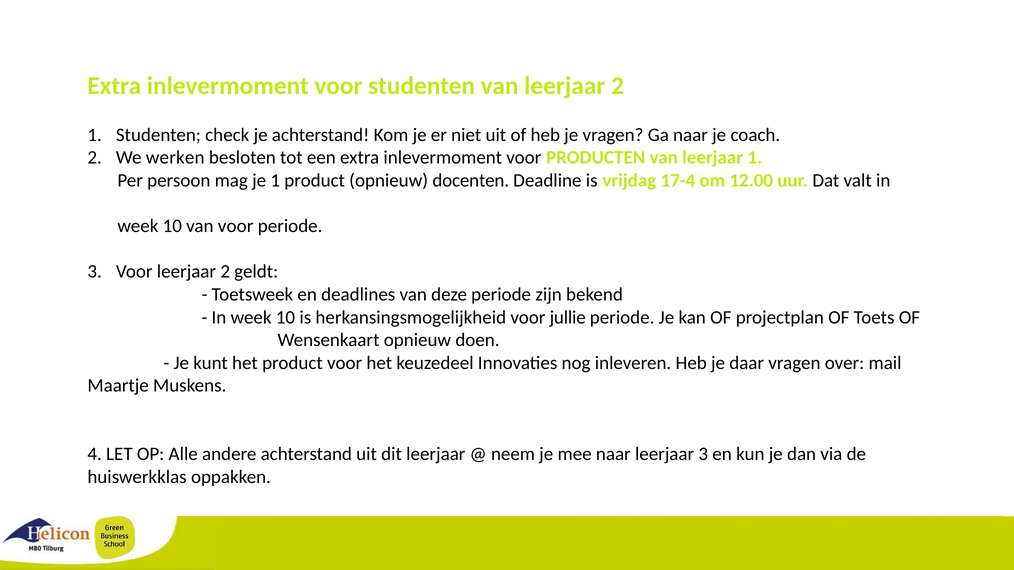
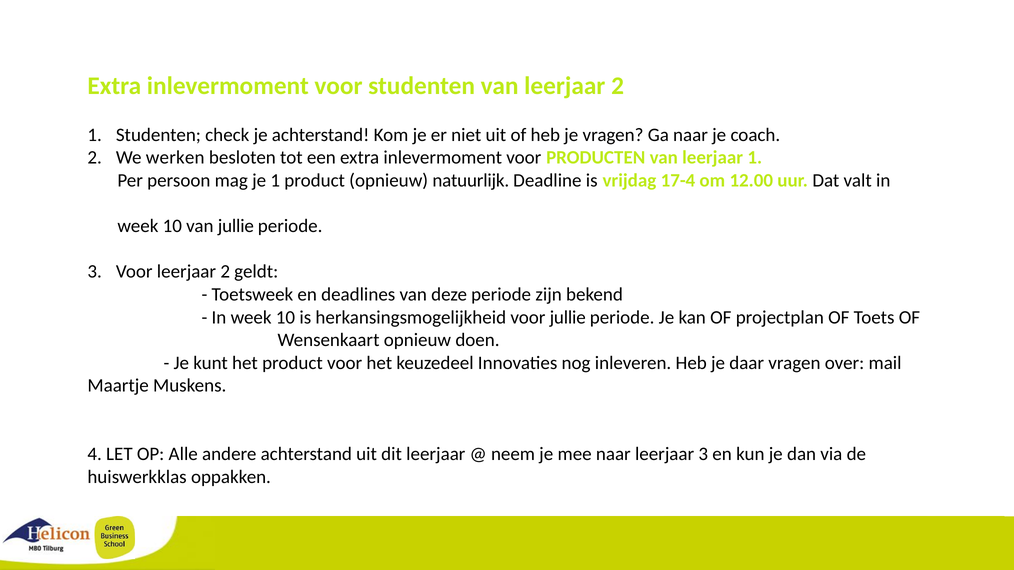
docenten: docenten -> natuurlijk (471, 181)
van voor: voor -> jullie (236, 226)
